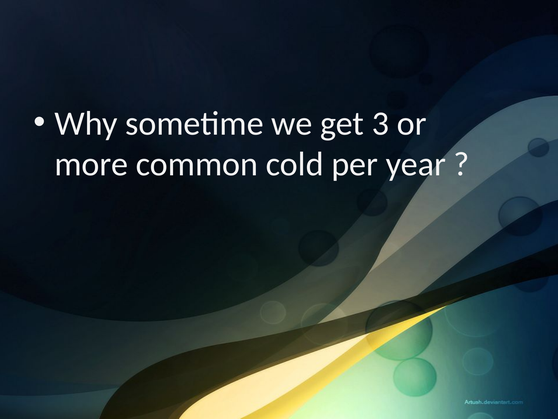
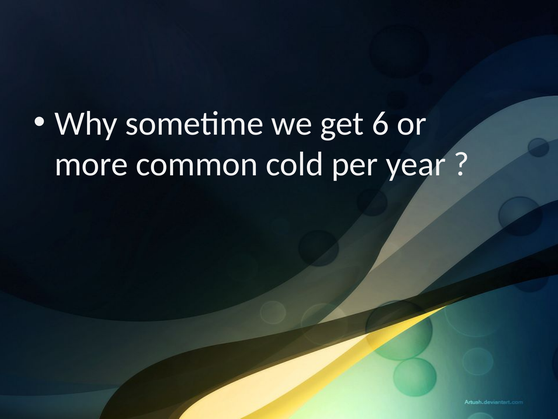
3: 3 -> 6 (380, 123)
